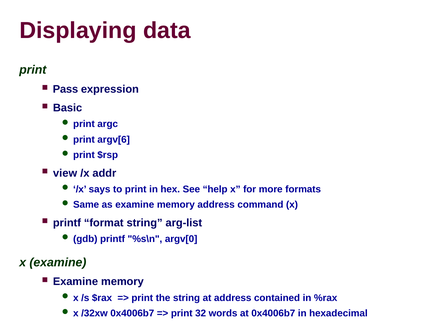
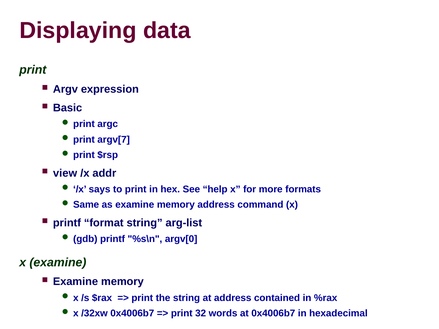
Pass: Pass -> Argv (65, 89)
argv[6: argv[6 -> argv[7 (114, 140)
